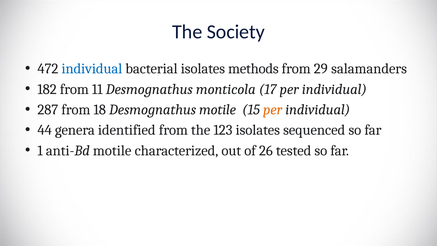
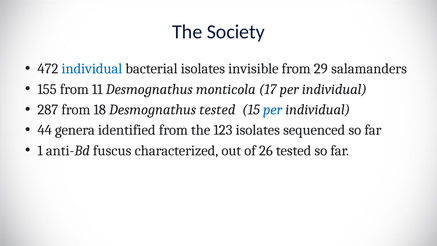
methods: methods -> invisible (253, 69)
182: 182 -> 155 (47, 89)
Desmognathus motile: motile -> tested (217, 110)
per colour: orange -> blue (273, 110)
anti-Bd motile: motile -> fuscus (112, 150)
